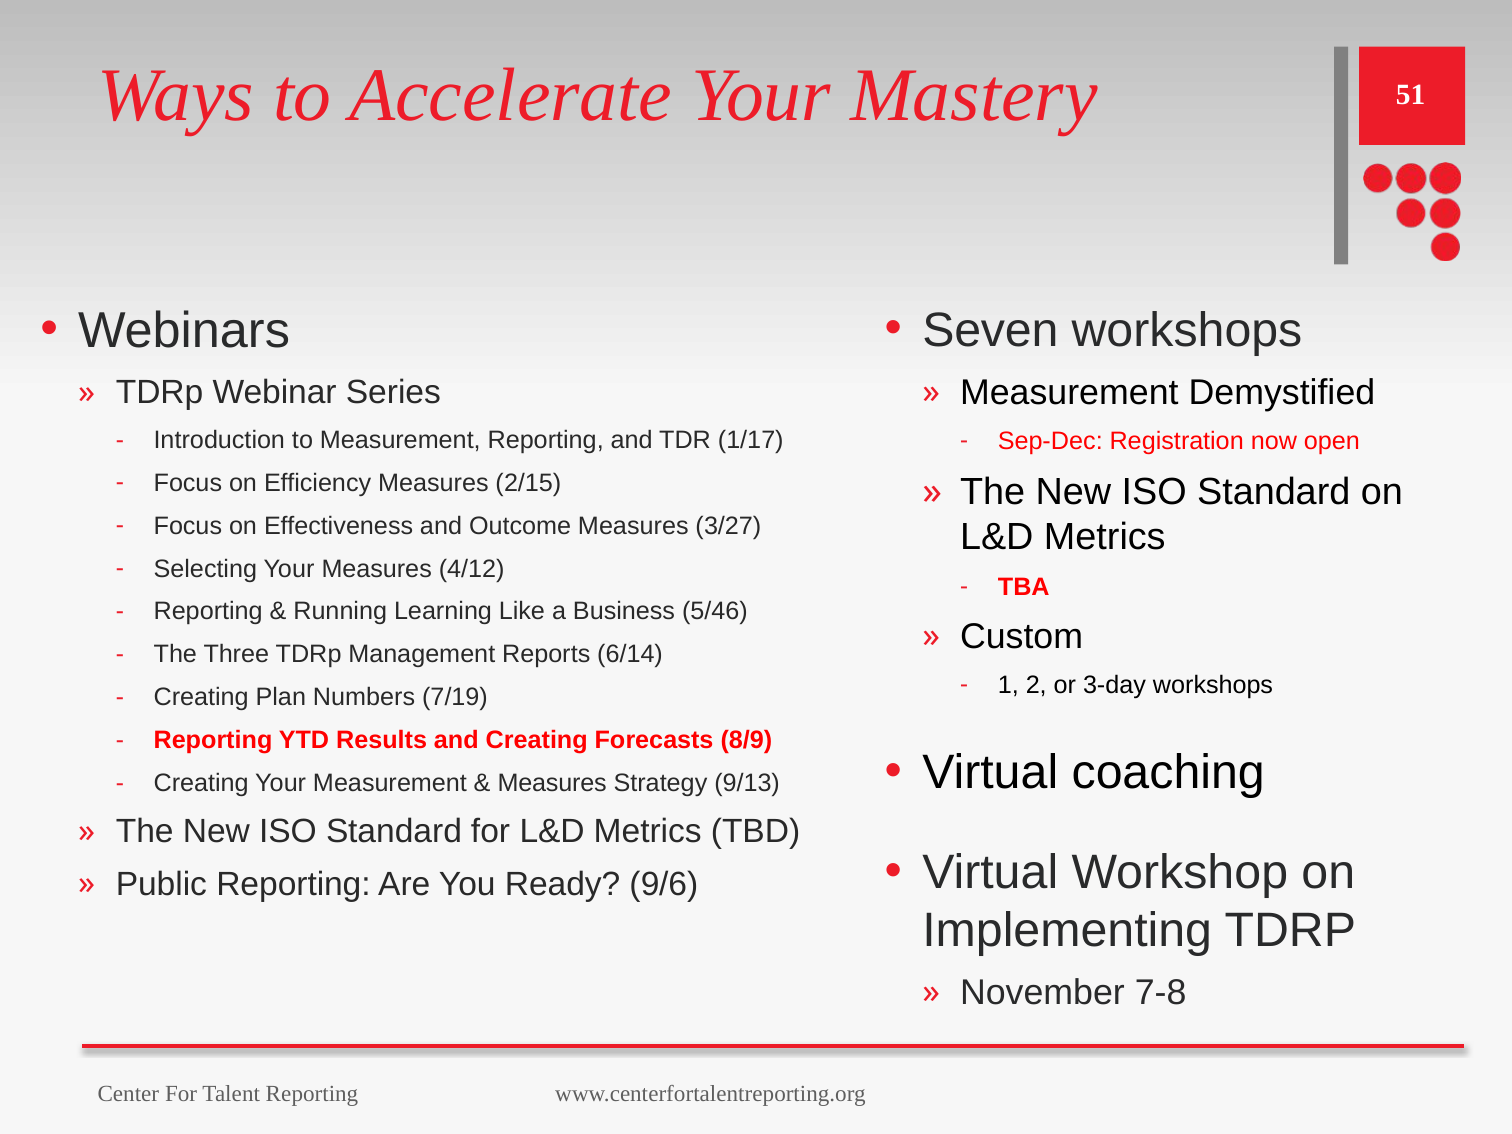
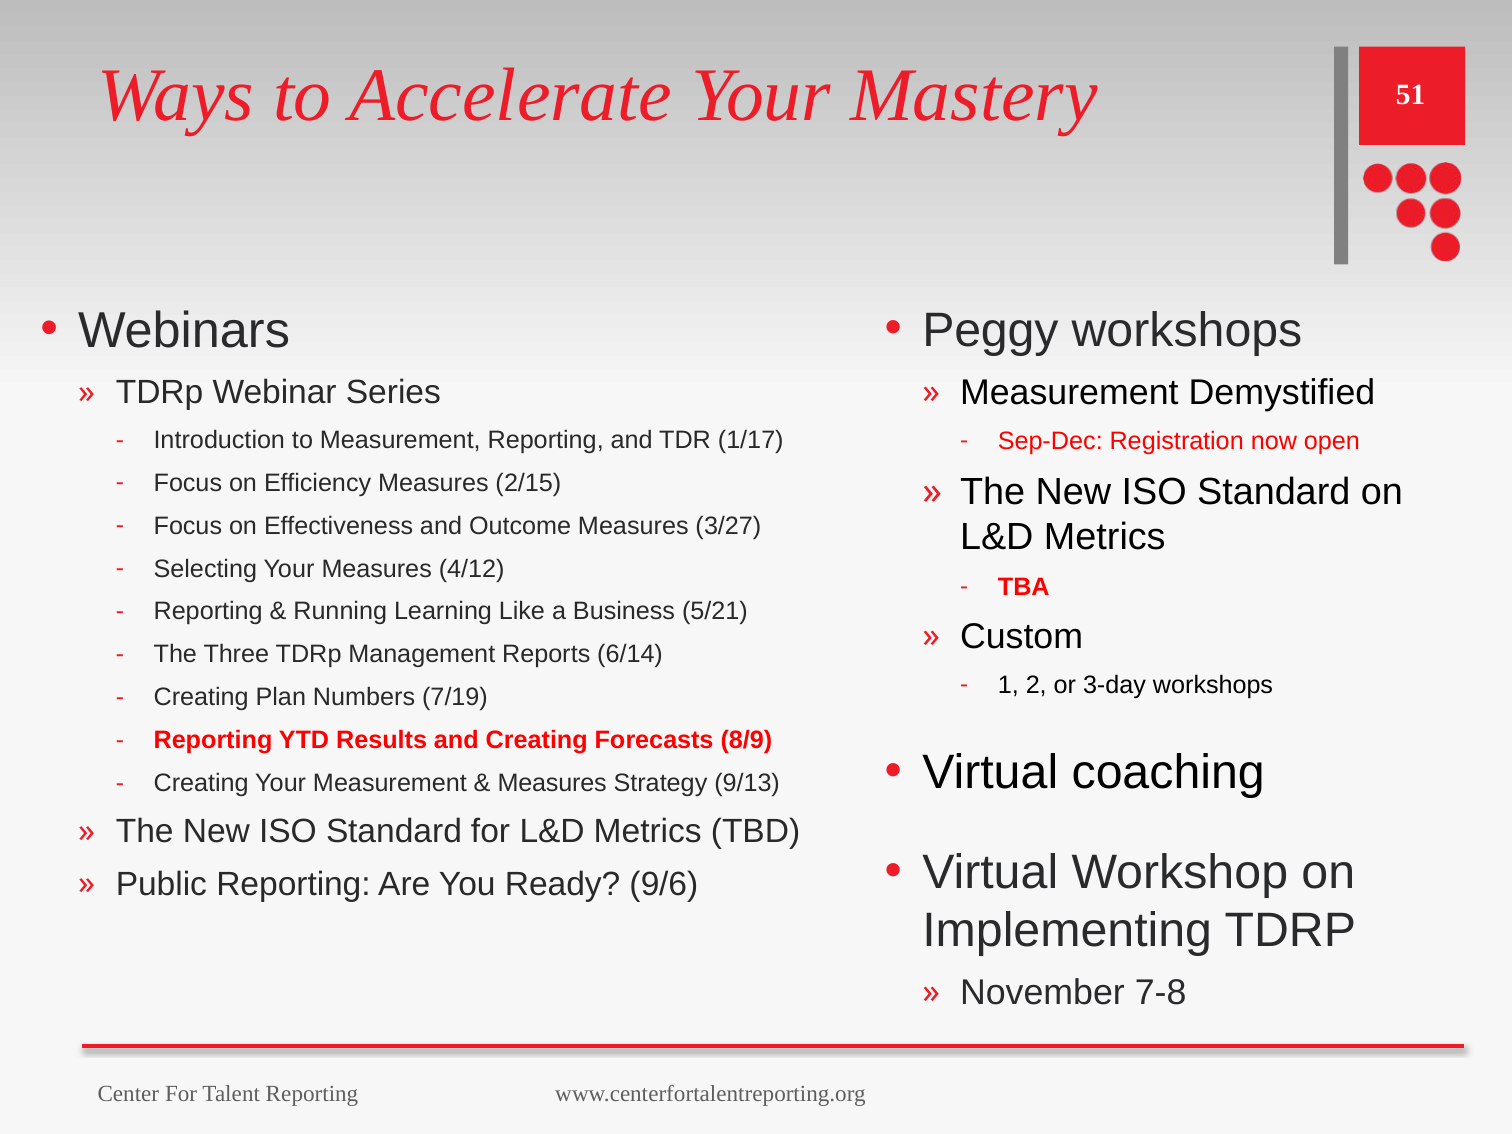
Seven: Seven -> Peggy (990, 330)
5/46: 5/46 -> 5/21 (715, 612)
